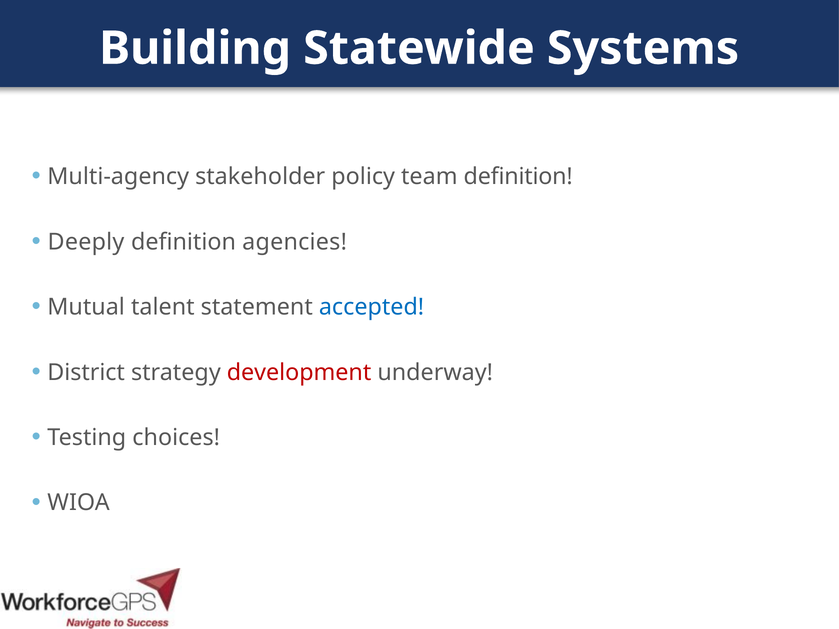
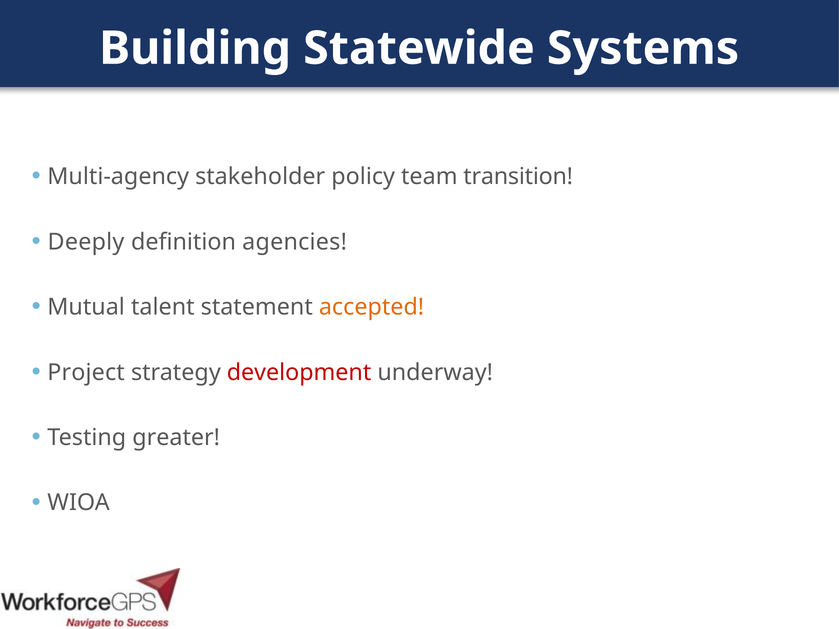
team definition: definition -> transition (518, 177)
accepted colour: blue -> orange (372, 307)
District: District -> Project (86, 372)
choices: choices -> greater (176, 438)
